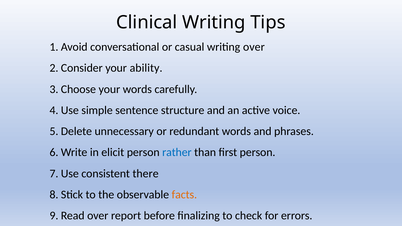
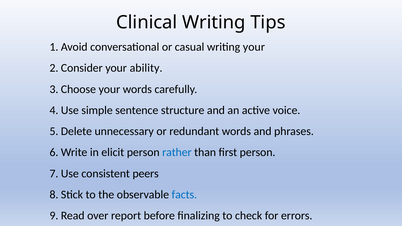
writing over: over -> your (254, 47)
there: there -> peers (146, 174)
facts colour: orange -> blue (184, 195)
